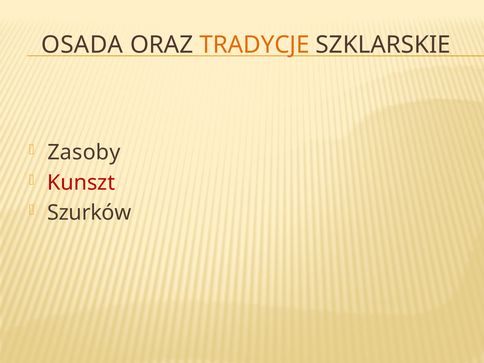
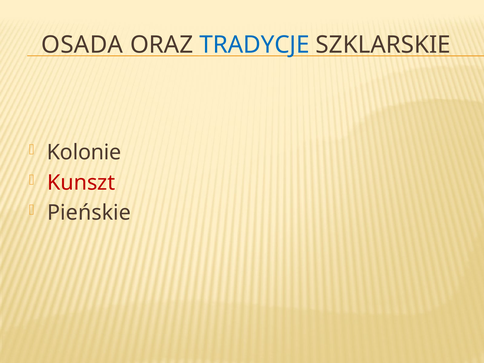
TRADYCJE colour: orange -> blue (255, 45)
Zasoby: Zasoby -> Kolonie (84, 153)
Szurków: Szurków -> Pieńskie (89, 213)
